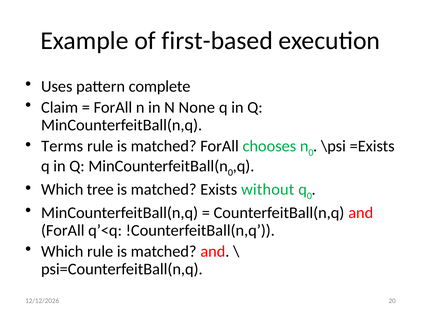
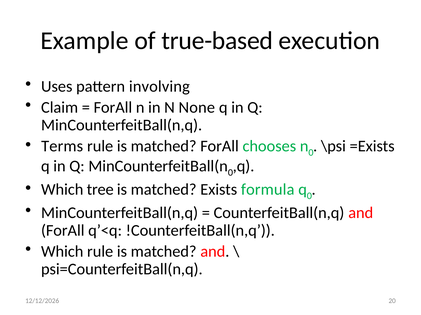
first-based: first-based -> true-based (217, 41)
complete: complete -> involving (159, 87)
without: without -> formula (268, 190)
